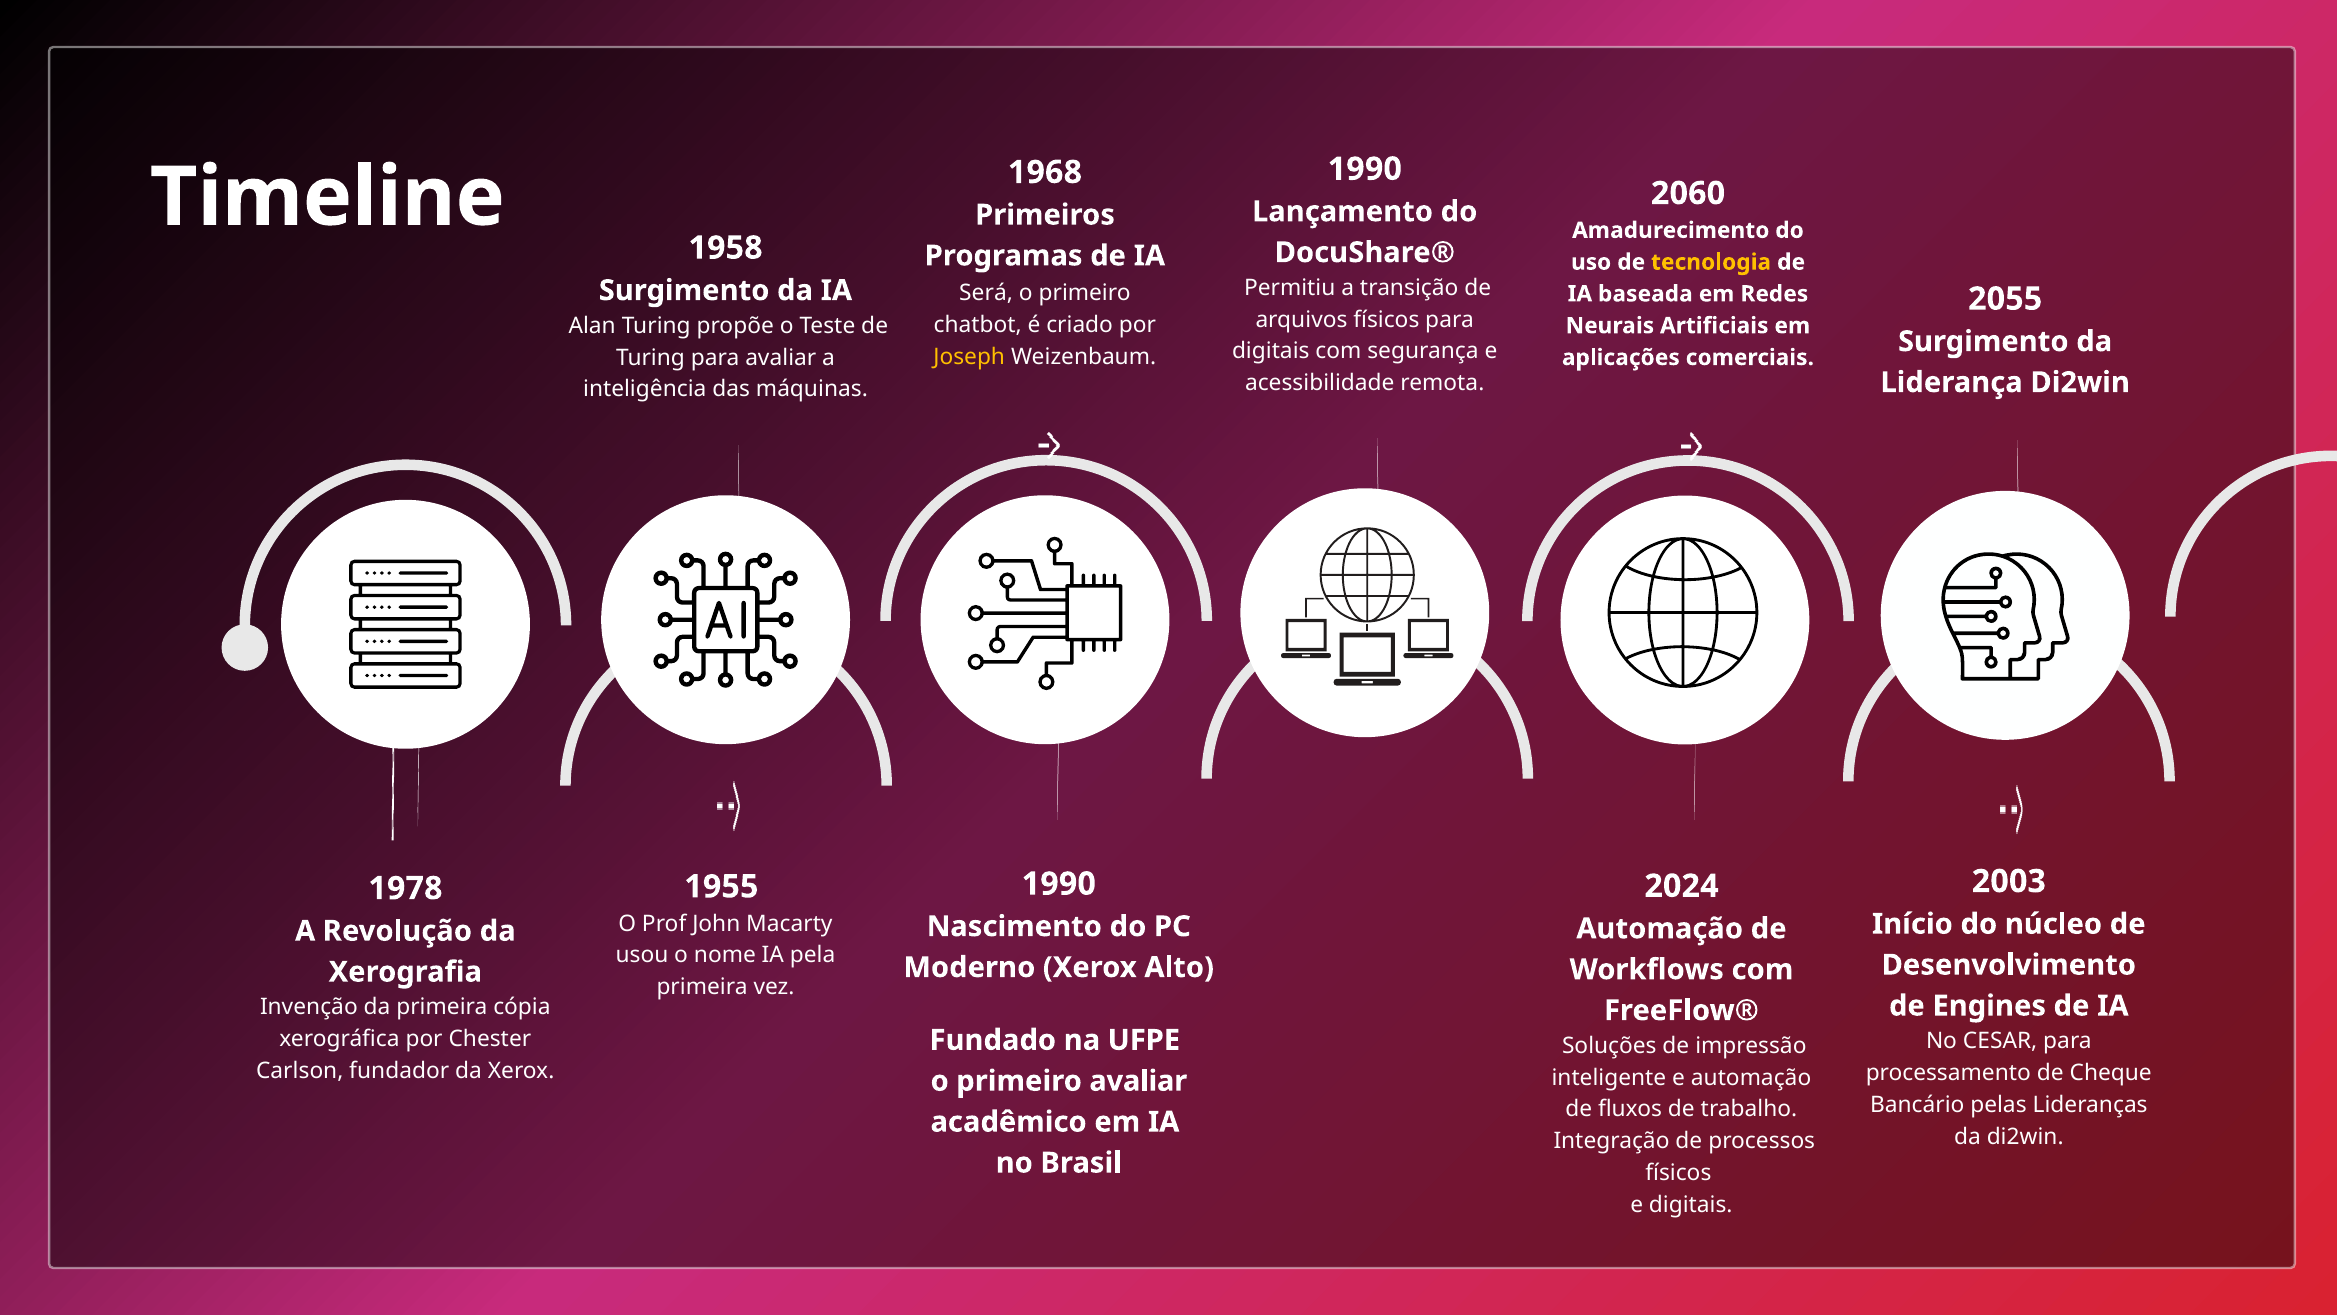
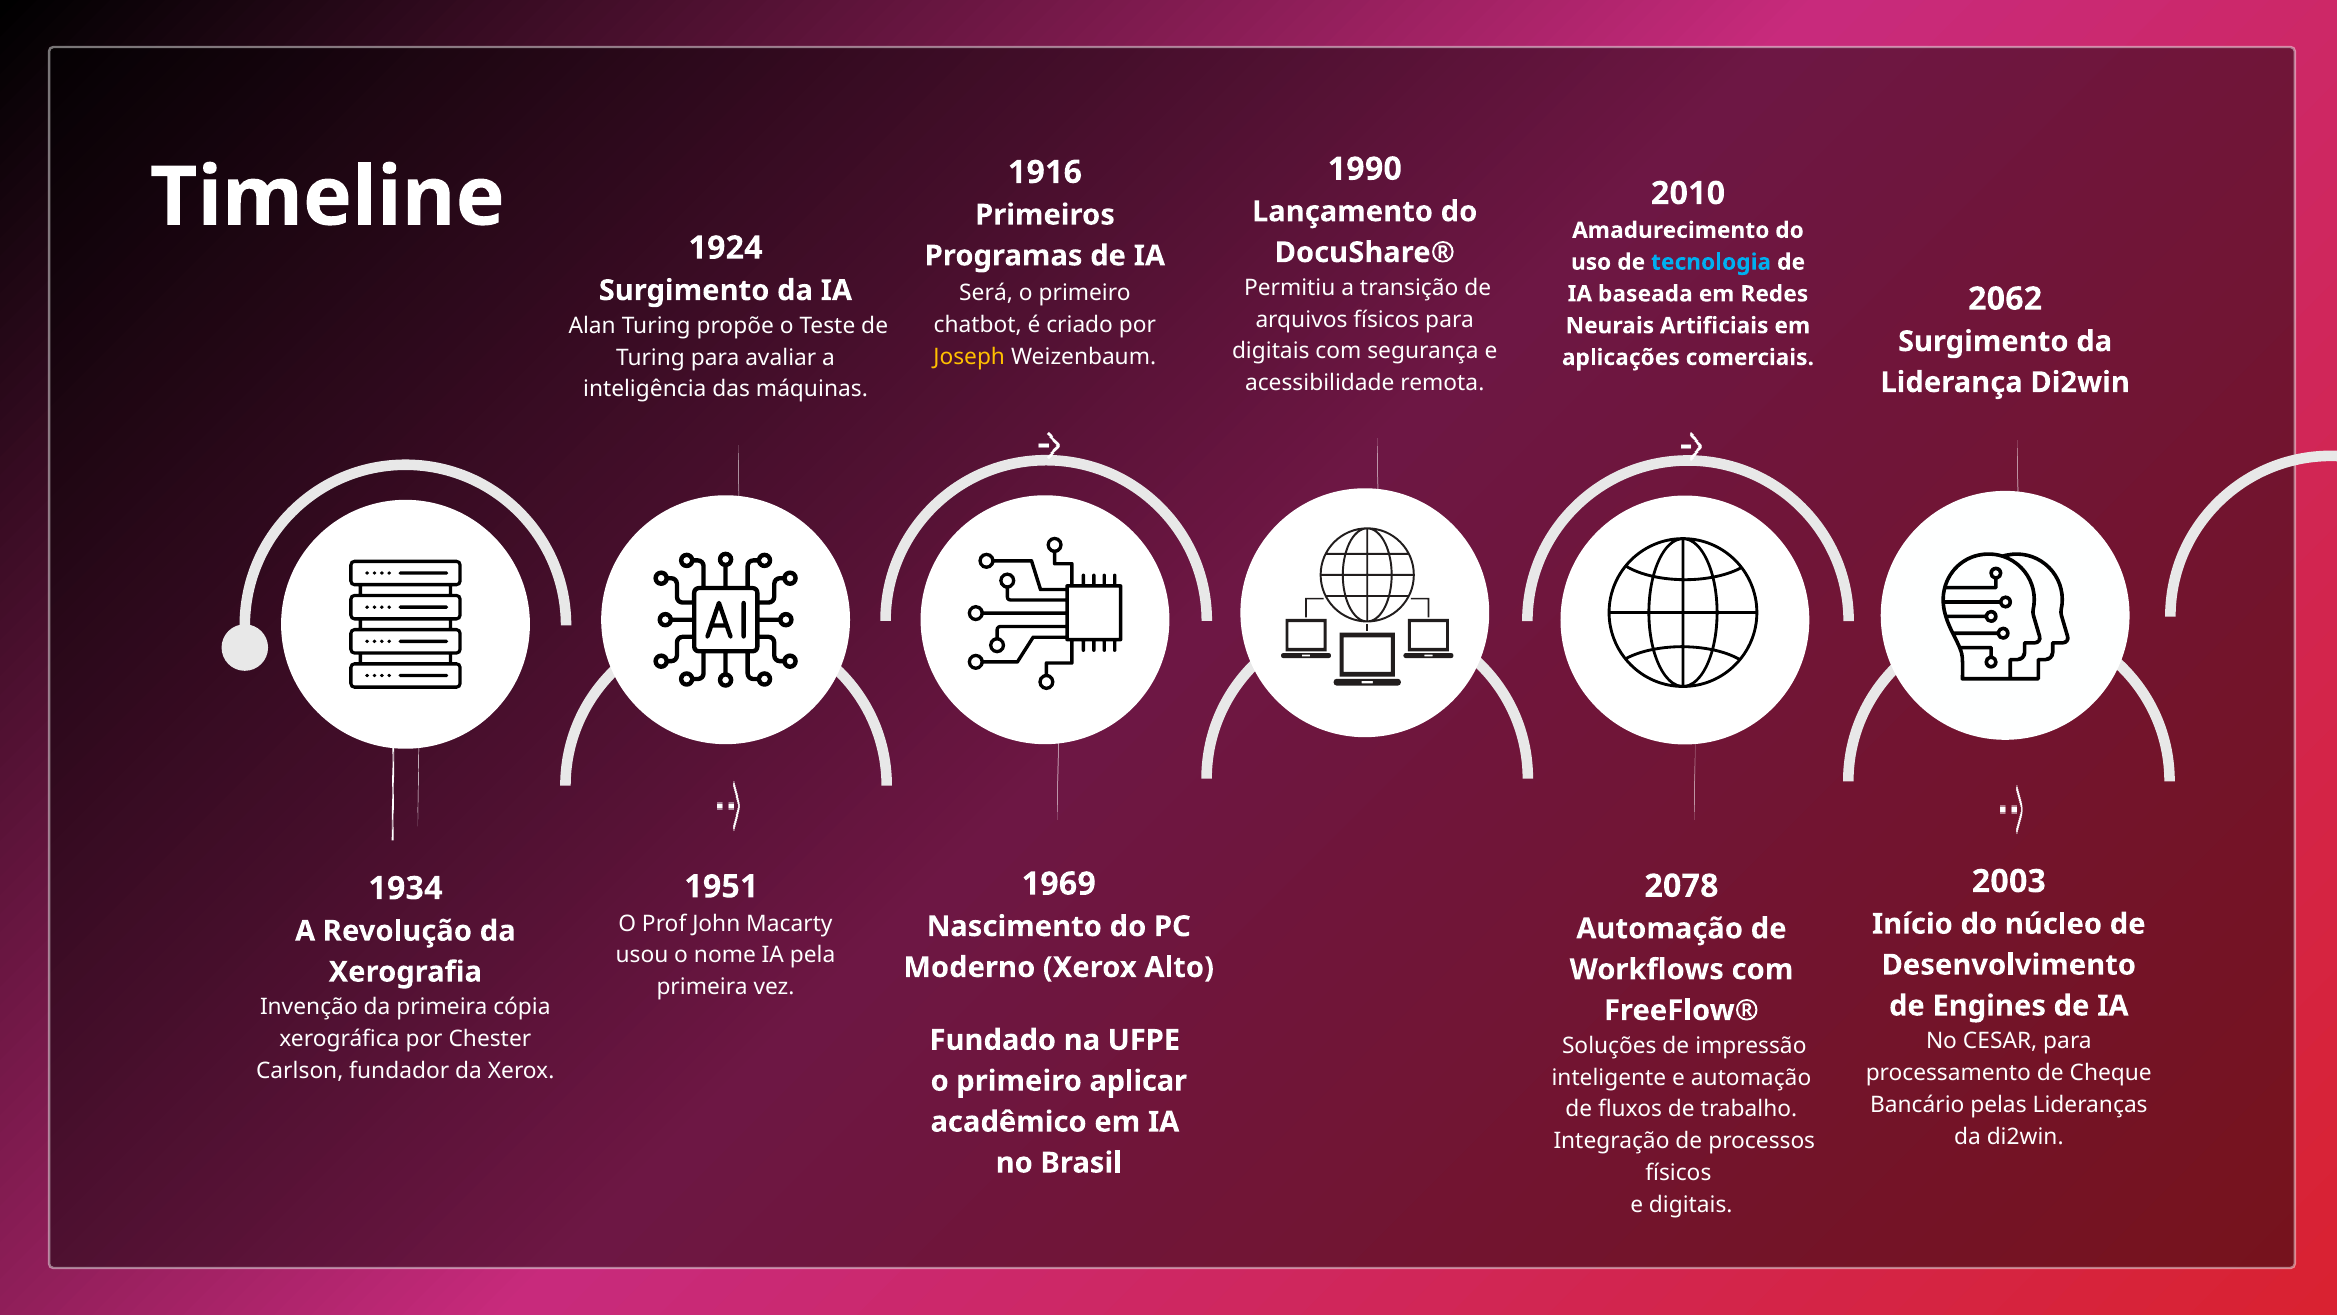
1968: 1968 -> 1916 (1045, 172)
2060: 2060 -> 2010 (1688, 193)
1958: 1958 -> 1924 (726, 248)
tecnologia colour: yellow -> light blue (1711, 262)
2055: 2055 -> 2062 (2005, 299)
1990: 1990 -> 1969 (1059, 884)
2024: 2024 -> 2078 (1681, 886)
1955: 1955 -> 1951 (721, 886)
1978: 1978 -> 1934 (405, 888)
primeiro avaliar: avaliar -> aplicar (1138, 1081)
